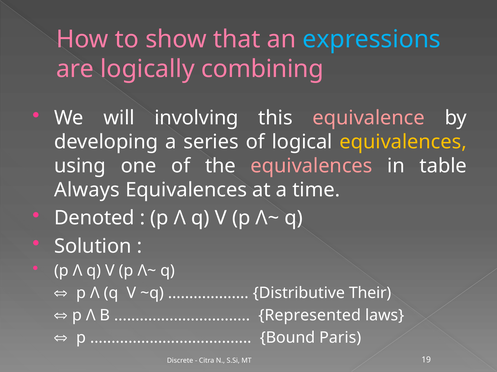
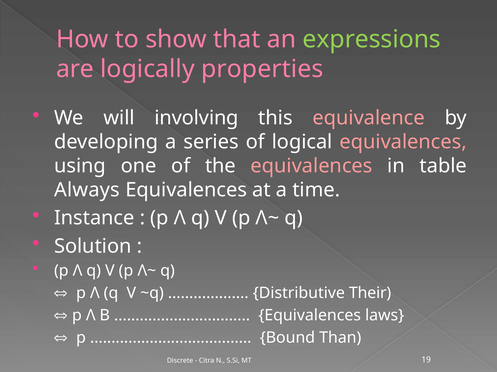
expressions colour: light blue -> light green (372, 39)
combining: combining -> properties (262, 69)
equivalences colour: yellow -> pink (403, 142)
Denoted: Denoted -> Instance (94, 218)
Represented: Represented -> Equivalences (310, 316)
Paris: Paris -> Than (340, 338)
